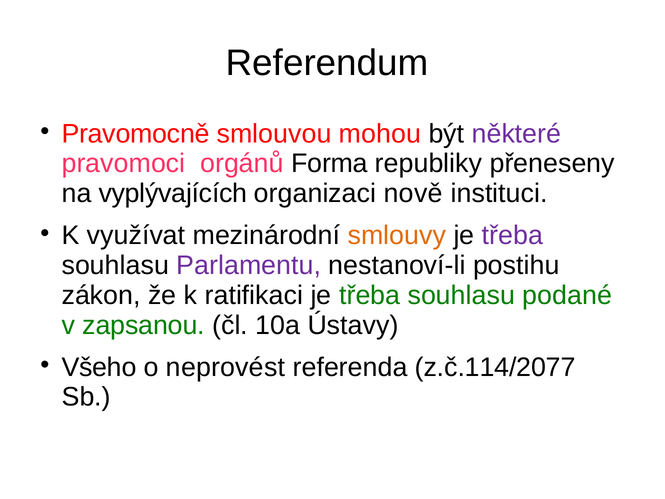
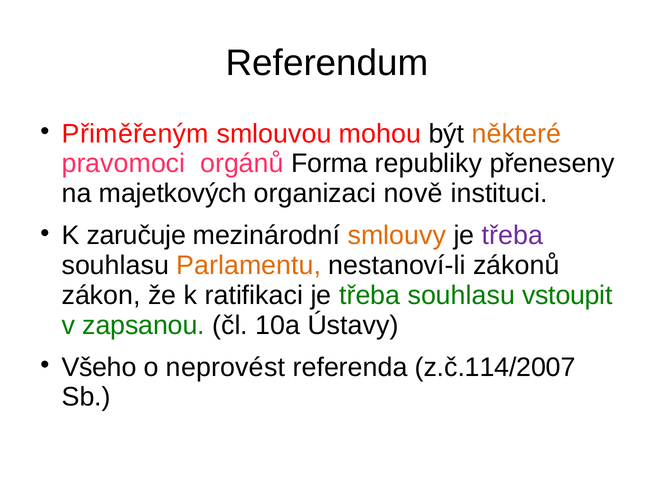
Pravomocně: Pravomocně -> Přiměřeným (135, 134)
některé colour: purple -> orange (516, 134)
vyplývajících: vyplývajících -> majetkových (173, 193)
využívat: využívat -> zaručuje (136, 235)
Parlamentu colour: purple -> orange (249, 265)
postihu: postihu -> zákonů (516, 265)
podané: podané -> vstoupit (567, 295)
z.č.114/2077: z.č.114/2077 -> z.č.114/2007 (495, 367)
